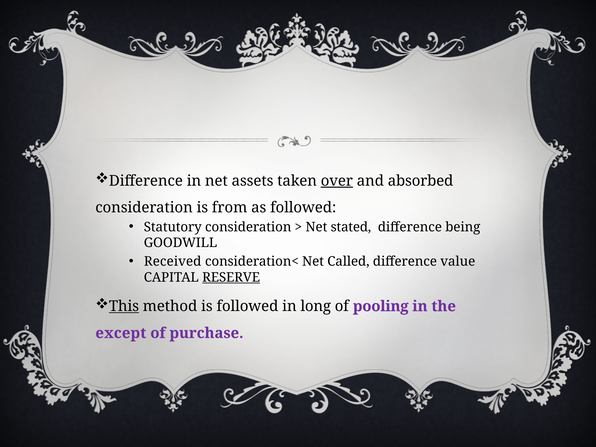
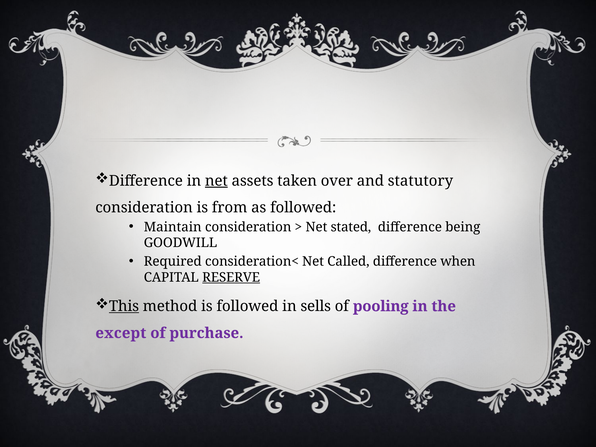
net underline: none -> present (216, 181)
over underline: present -> none (337, 181)
absorbed: absorbed -> statutory (420, 181)
Statutory: Statutory -> Maintain (173, 227)
Received: Received -> Required (173, 261)
value: value -> when (458, 261)
long: long -> sells (316, 306)
